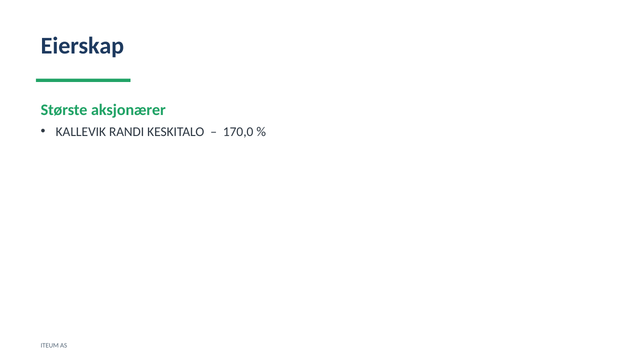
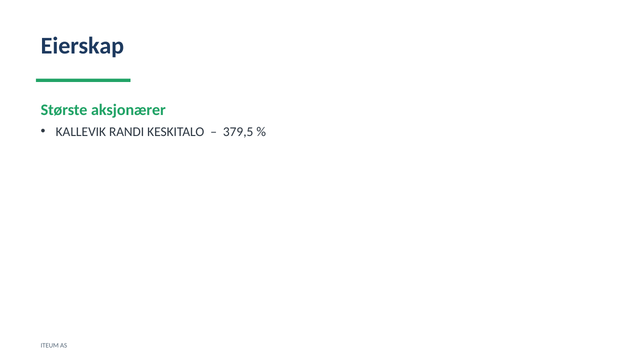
170,0: 170,0 -> 379,5 (238, 132)
